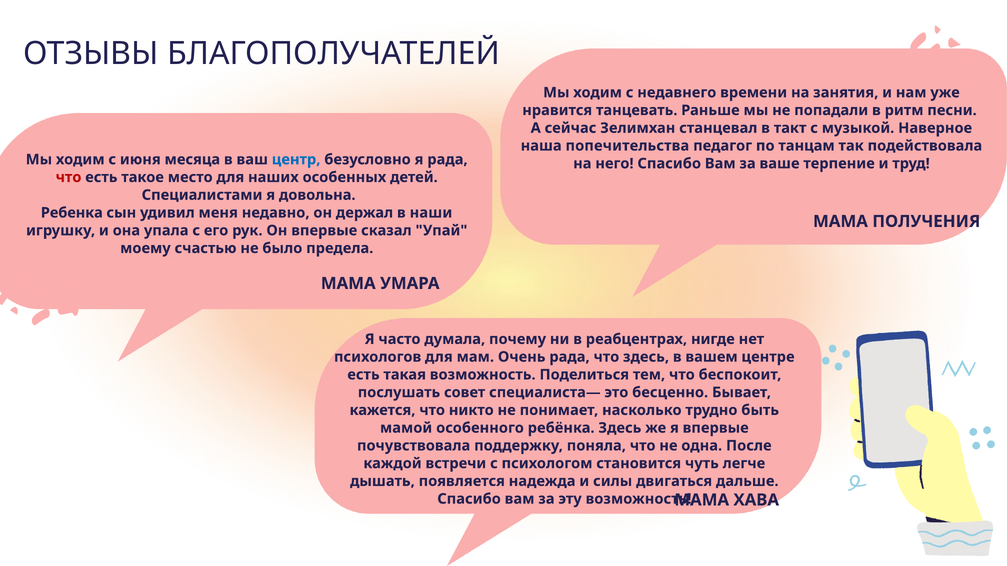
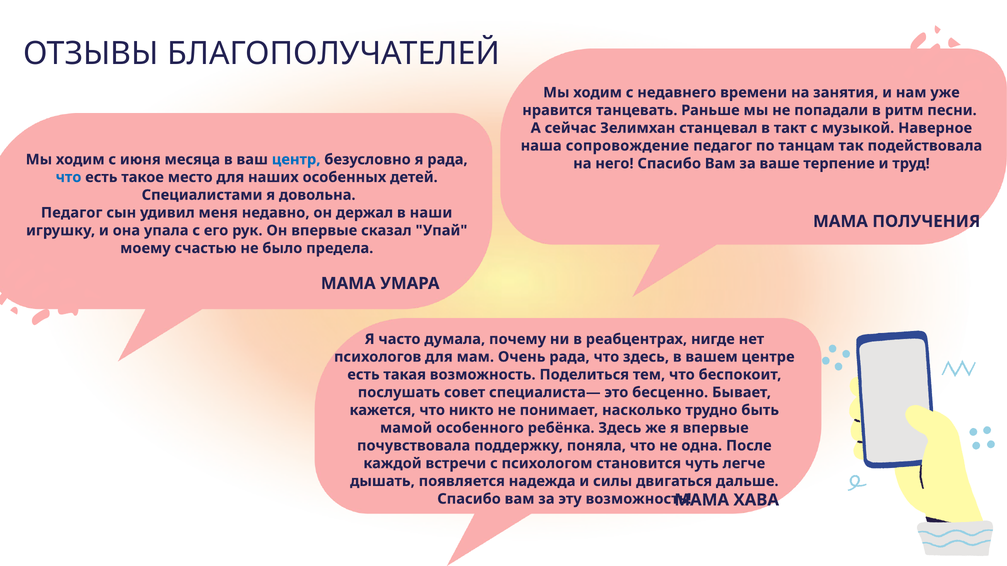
попечительства: попечительства -> сопровождение (627, 146)
что colour: red -> blue (69, 177)
Ребенка: Ребенка -> Педагог (72, 213)
